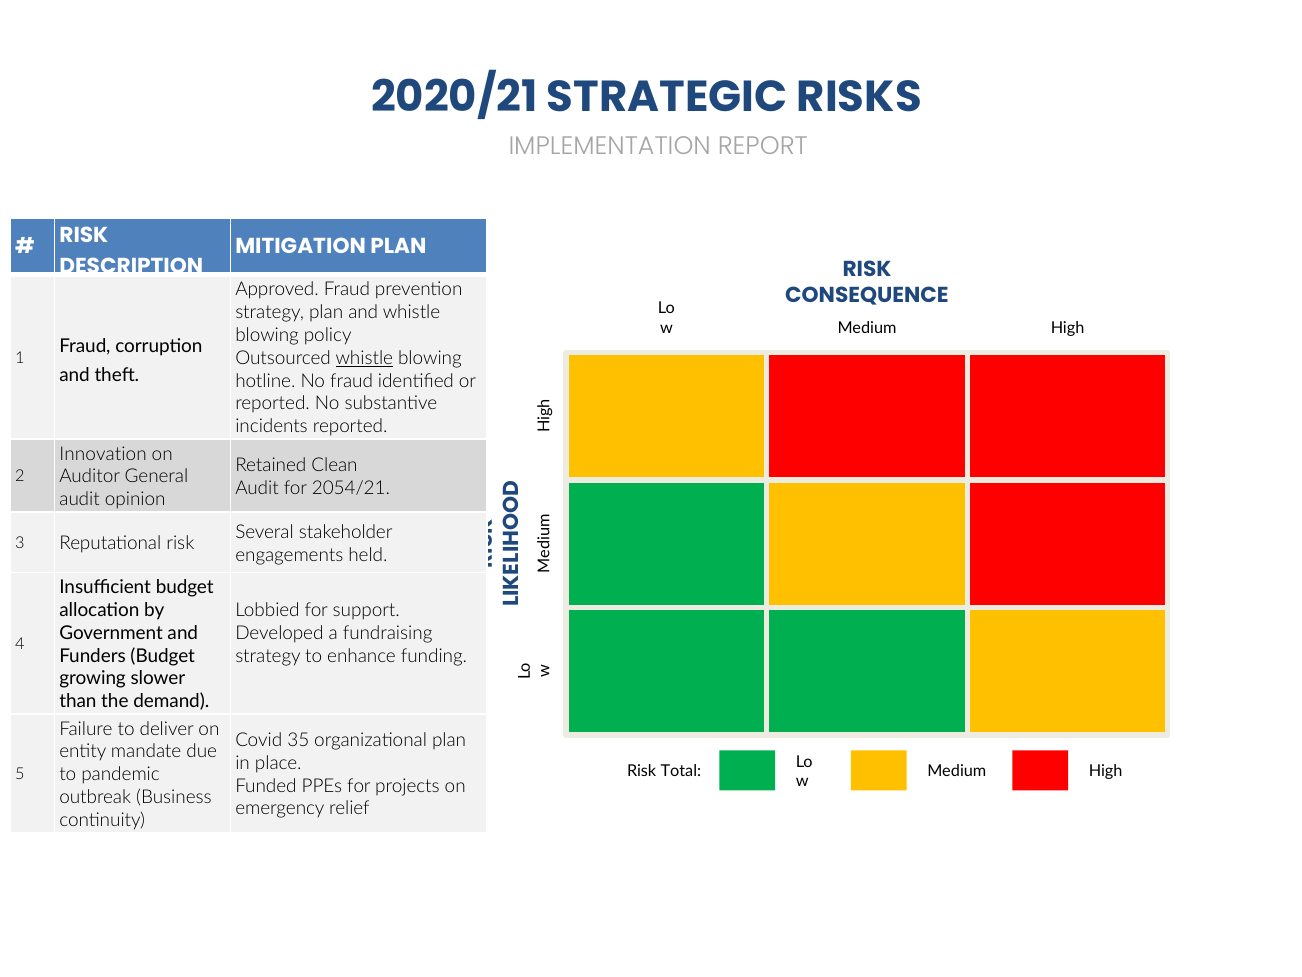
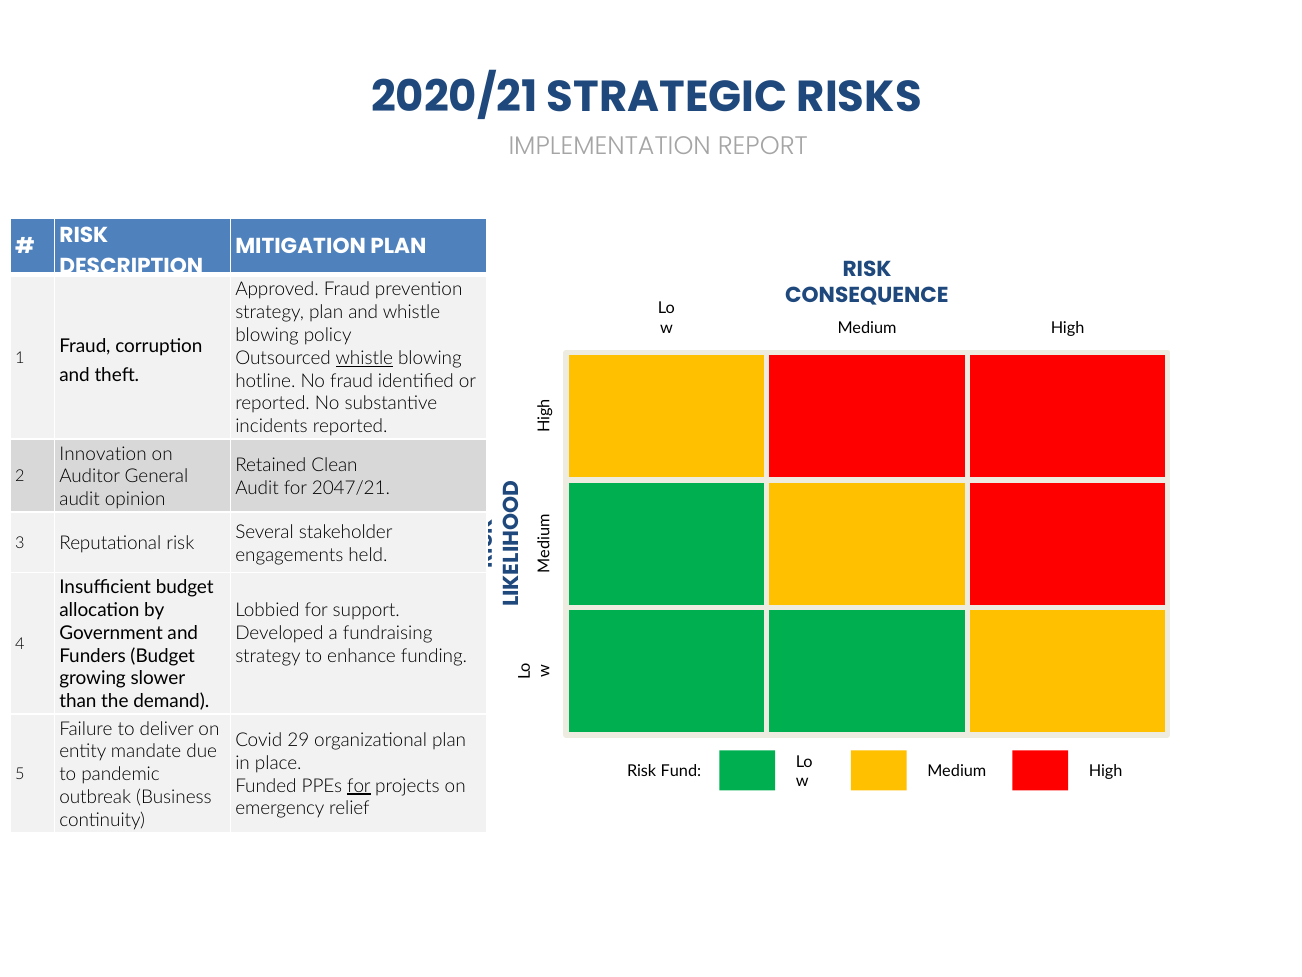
2054/21: 2054/21 -> 2047/21 (351, 488)
35: 35 -> 29 (298, 740)
Total: Total -> Fund (681, 771)
for underline: none -> present (359, 785)
